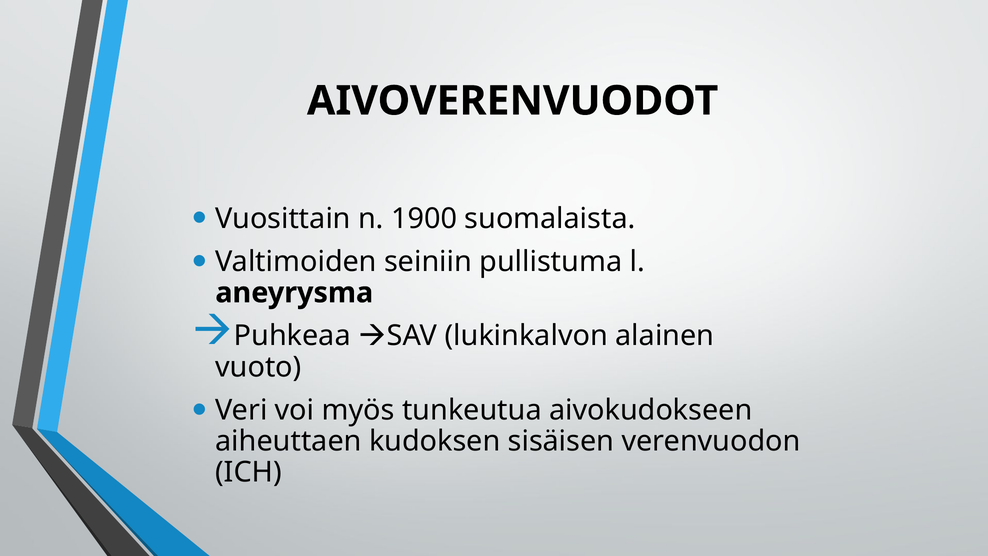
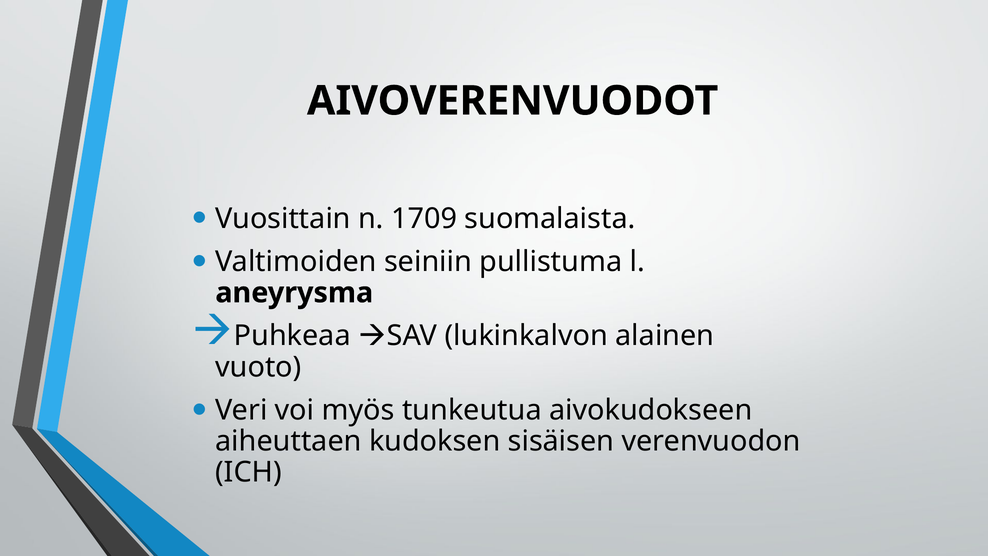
1900: 1900 -> 1709 (424, 218)
